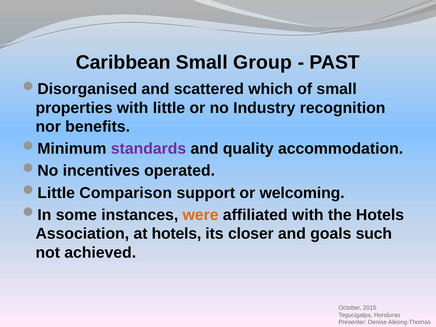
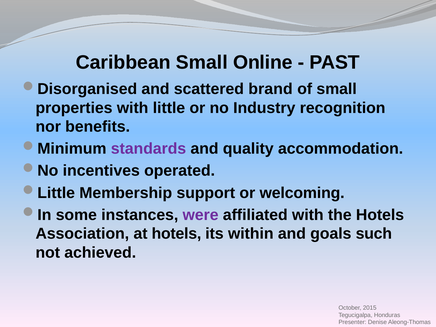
Group: Group -> Online (263, 62)
which: which -> brand (271, 89)
Comparison: Comparison -> Membership (126, 193)
were colour: orange -> purple (201, 215)
closer: closer -> within (251, 234)
